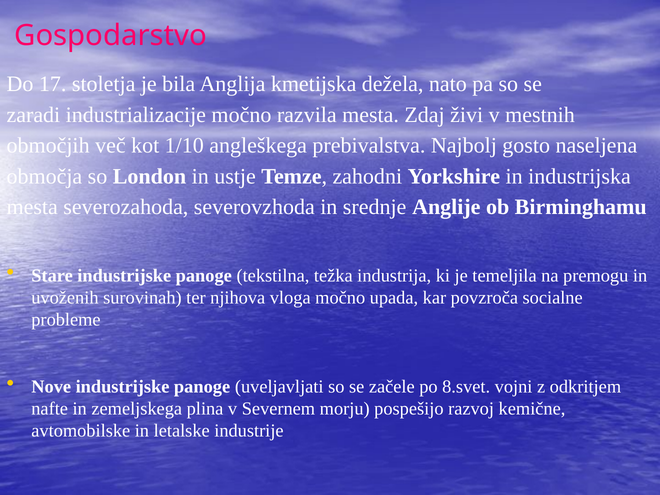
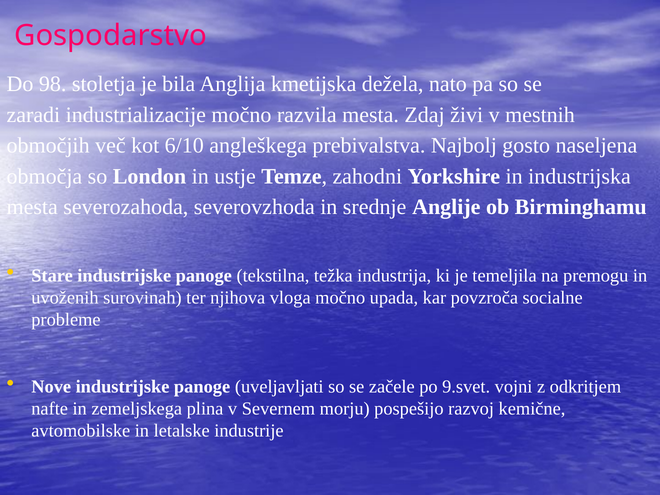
17: 17 -> 98 (53, 84)
1/10: 1/10 -> 6/10 (184, 146)
8.svet: 8.svet -> 9.svet (466, 387)
